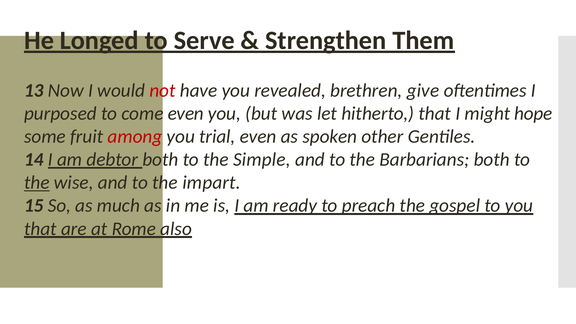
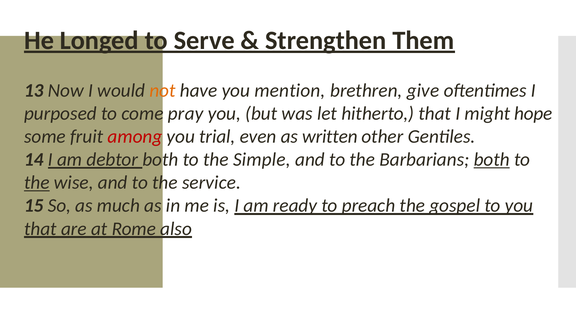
not colour: red -> orange (162, 90)
revealed: revealed -> mention (290, 90)
come even: even -> pray (186, 113)
spoken: spoken -> written (330, 137)
both underline: none -> present (492, 160)
impart: impart -> service (212, 183)
